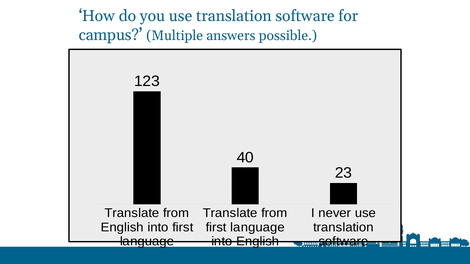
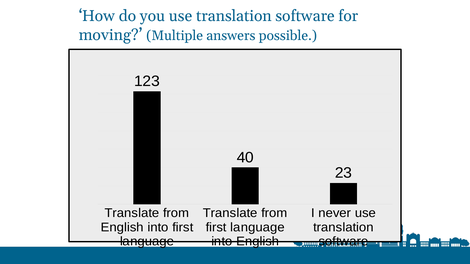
campus: campus -> moving (111, 35)
